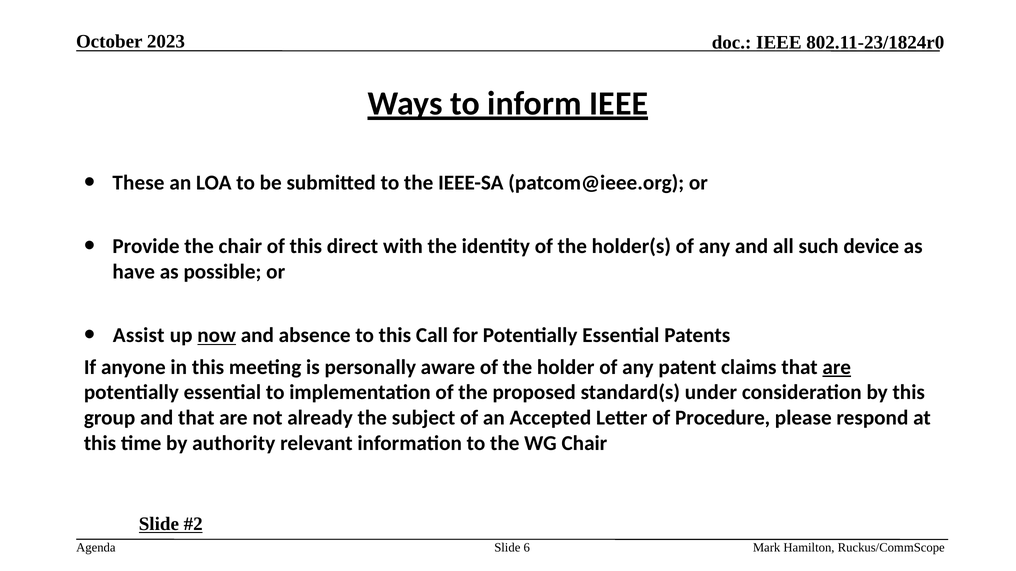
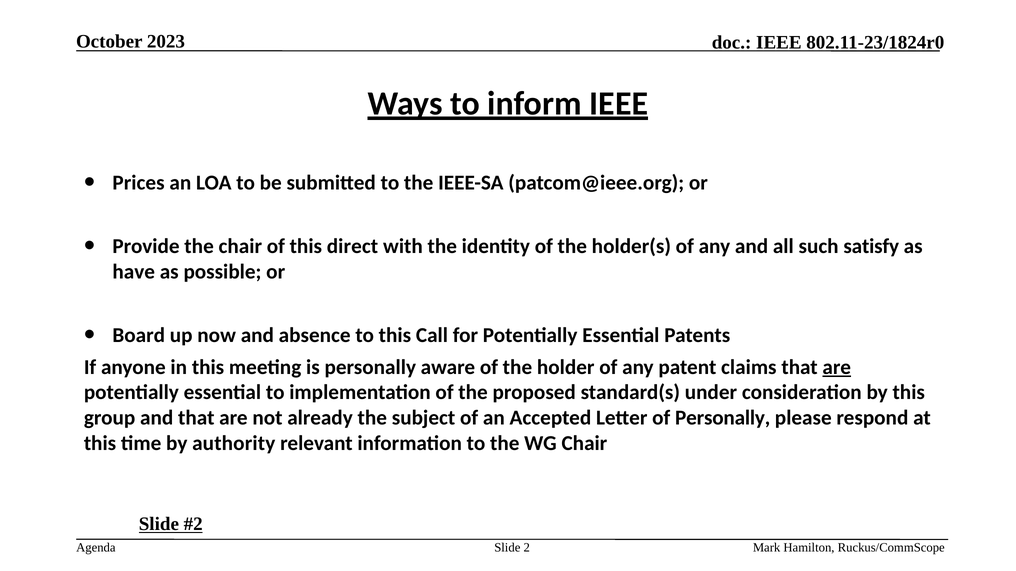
These: These -> Prices (139, 183)
device: device -> satisfy (871, 247)
Assist: Assist -> Board (139, 336)
now underline: present -> none (217, 336)
of Procedure: Procedure -> Personally (723, 418)
6: 6 -> 2 (527, 548)
